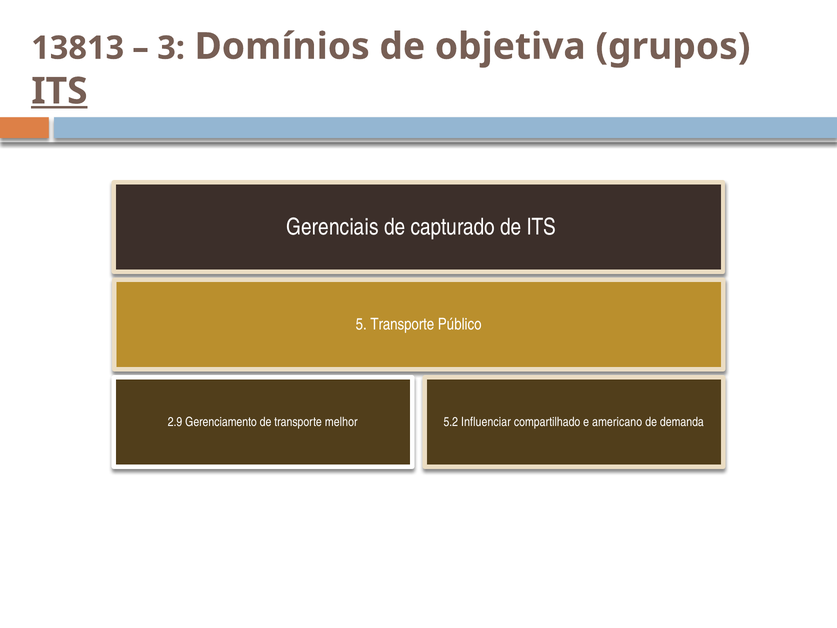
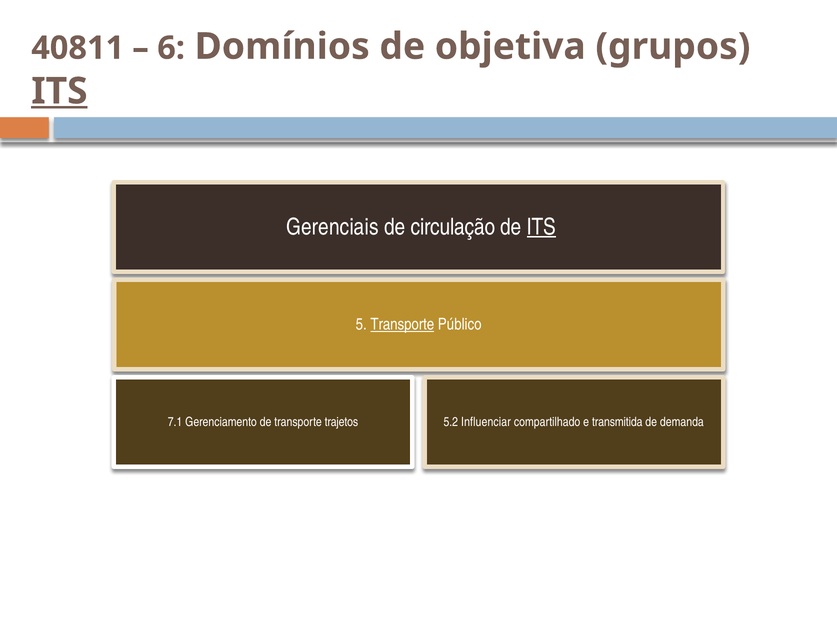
13813: 13813 -> 40811 (78, 48)
3: 3 -> 6 (171, 48)
capturado: capturado -> circulação (453, 227)
ITS underline: none -> present (541, 227)
Transporte underline: none -> present (402, 324)
2.9: 2.9 -> 7.1 (175, 422)
melhor: melhor -> trajetos (341, 422)
americano: americano -> transmitida (617, 422)
